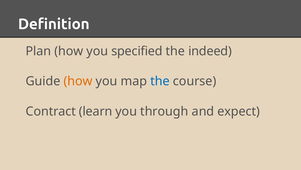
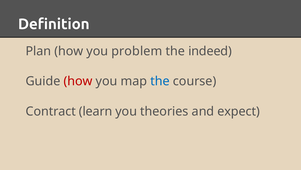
specified: specified -> problem (137, 51)
how colour: orange -> red (78, 81)
through: through -> theories (164, 111)
